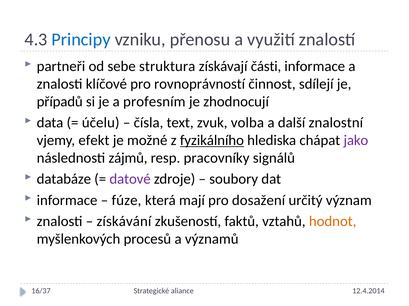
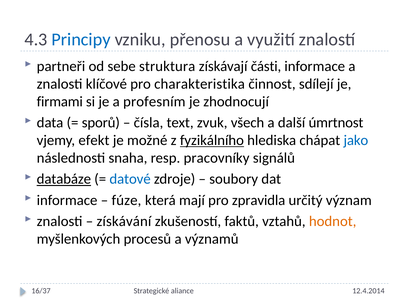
rovnoprávností: rovnoprávností -> charakteristika (200, 84)
případů: případů -> firmami (60, 102)
účelu: účelu -> sporů (101, 123)
volba: volba -> všech (248, 123)
znalostní: znalostní -> úmrtnost (336, 123)
jako colour: purple -> blue (356, 141)
zájmů: zájmů -> snaha (128, 158)
databáze underline: none -> present (64, 180)
datové colour: purple -> blue (130, 180)
dosažení: dosažení -> zpravidla (259, 201)
